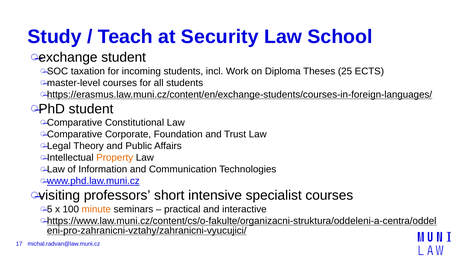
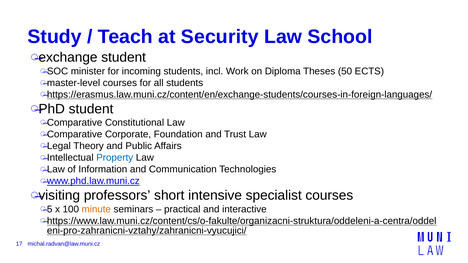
taxation: taxation -> minister (88, 71)
25: 25 -> 50 (345, 71)
Property colour: orange -> blue (115, 158)
